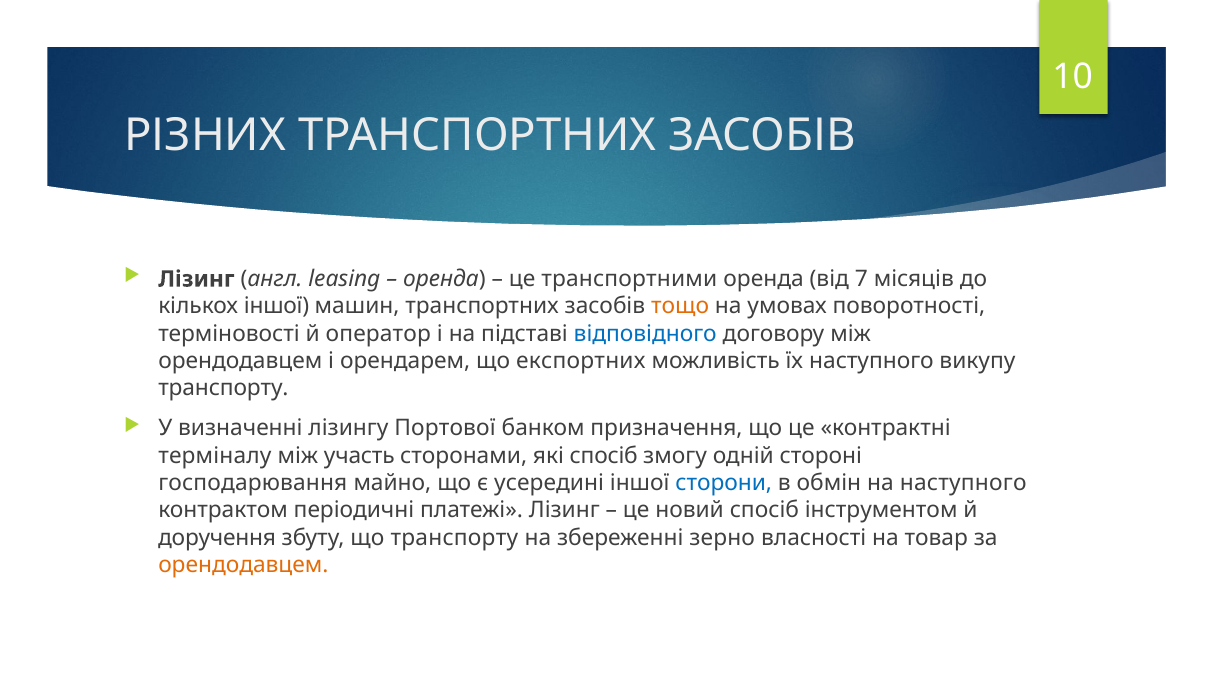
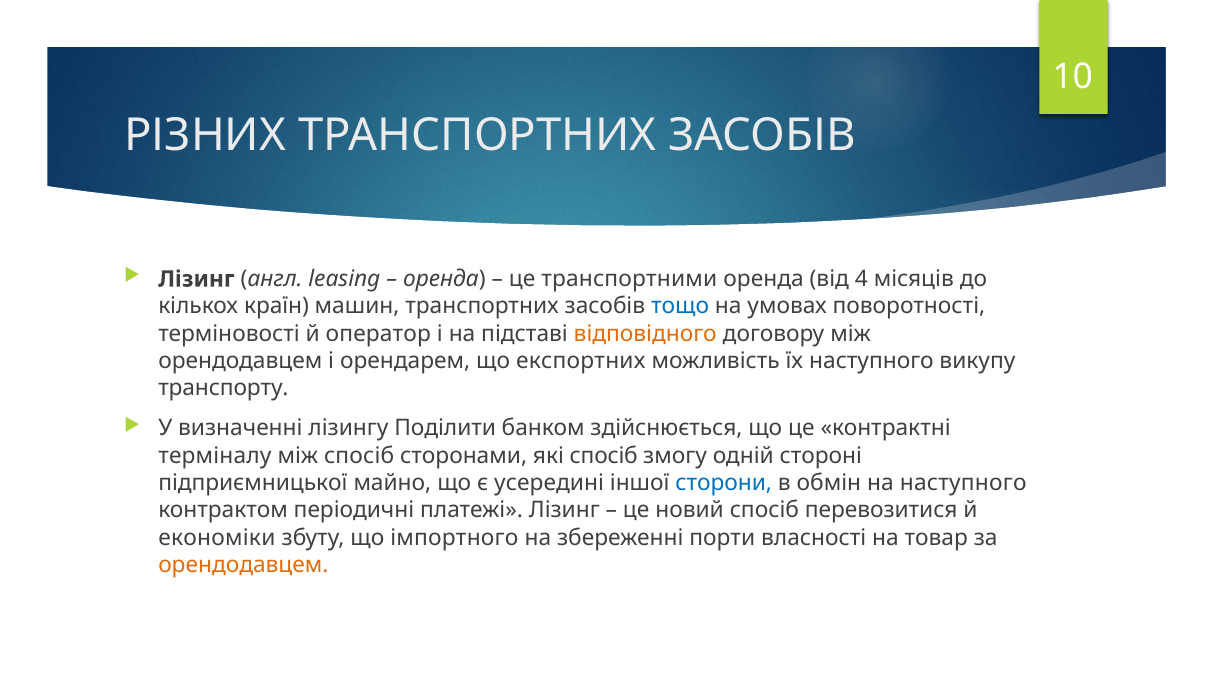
7: 7 -> 4 (861, 279)
кількох іншої: іншої -> країн (276, 306)
тощо colour: orange -> blue (680, 306)
відповідного colour: blue -> orange (645, 334)
Портової: Портової -> Поділити (445, 428)
призначення: призначення -> здійснюється (667, 428)
між участь: участь -> спосіб (359, 456)
господарювання: господарювання -> підприємницької (253, 483)
інструментом: інструментом -> перевозитися (881, 510)
доручення: доручення -> економіки (217, 538)
що транспорту: транспорту -> імпортного (454, 538)
зерно: зерно -> порти (722, 538)
